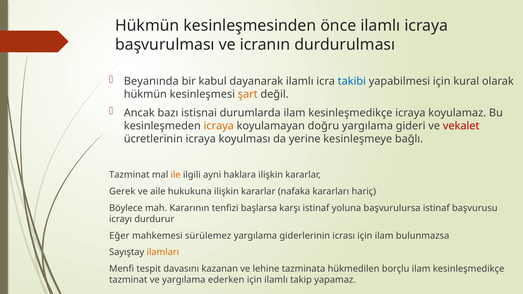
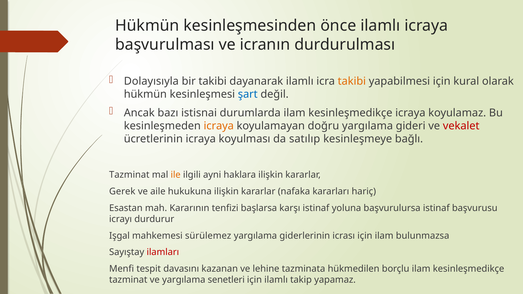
Beyanında: Beyanında -> Dolayısıyla (151, 81)
bir kabul: kabul -> takibi (213, 81)
takibi colour: blue -> orange (352, 81)
şart colour: orange -> blue (248, 94)
yerine: yerine -> satılıp (305, 139)
Böylece: Böylece -> Esastan (126, 208)
Eğer: Eğer -> Işgal (119, 236)
ilamları colour: orange -> red (163, 252)
ederken: ederken -> senetleri (226, 280)
